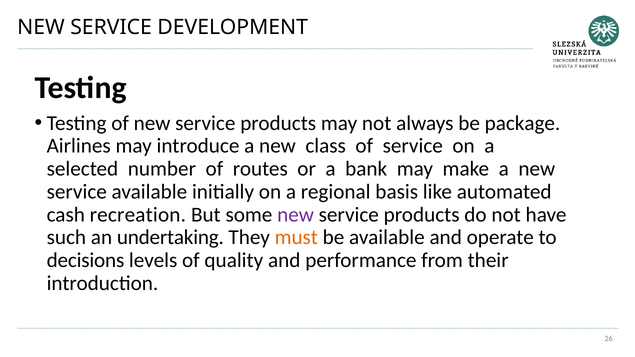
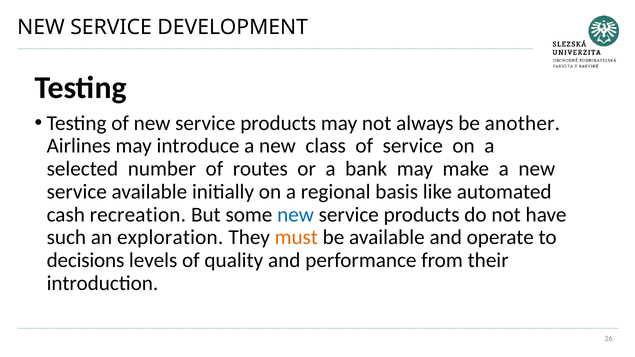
package: package -> another (522, 123)
new colour: purple -> blue (296, 215)
undertaking: undertaking -> exploration (170, 238)
